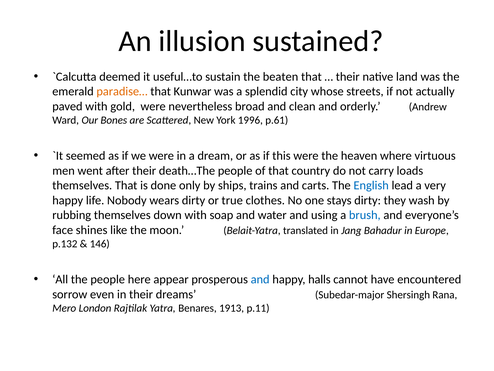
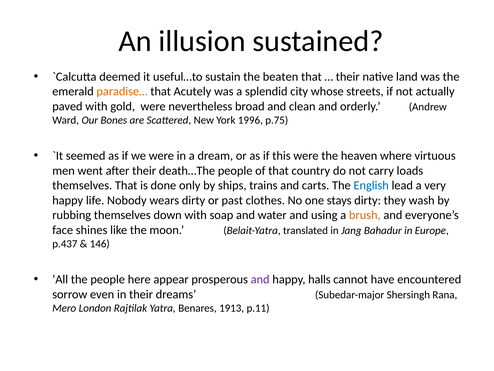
Kunwar: Kunwar -> Acutely (192, 91)
p.61: p.61 -> p.75 (277, 120)
true: true -> past (232, 200)
brush colour: blue -> orange (365, 215)
p.132: p.132 -> p.437 (65, 244)
and colour: blue -> purple (260, 279)
